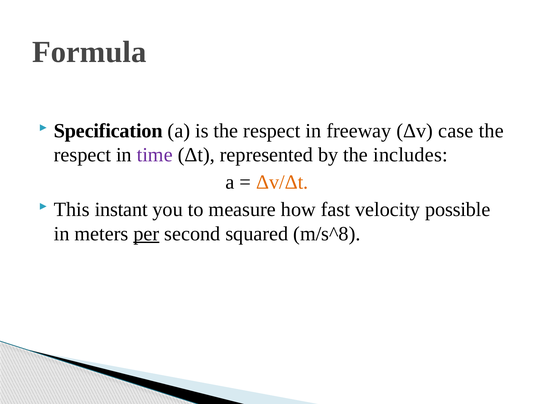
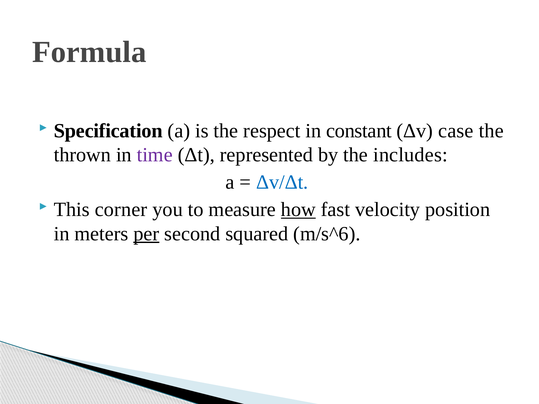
freeway: freeway -> constant (359, 131)
respect: respect -> thrown (82, 155)
Δv/Δt colour: orange -> blue (282, 182)
instant: instant -> corner (121, 210)
how underline: none -> present (298, 210)
possible: possible -> position (458, 210)
m/s^8: m/s^8 -> m/s^6 (327, 234)
